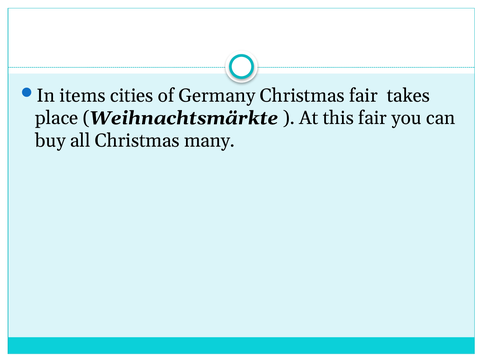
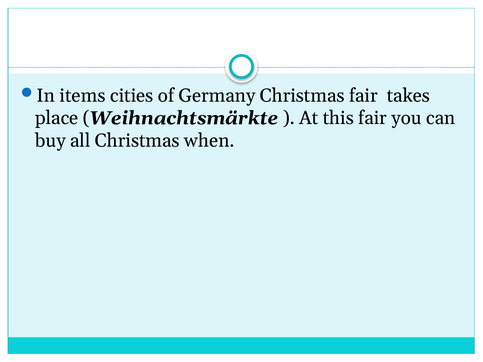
many: many -> when (209, 141)
